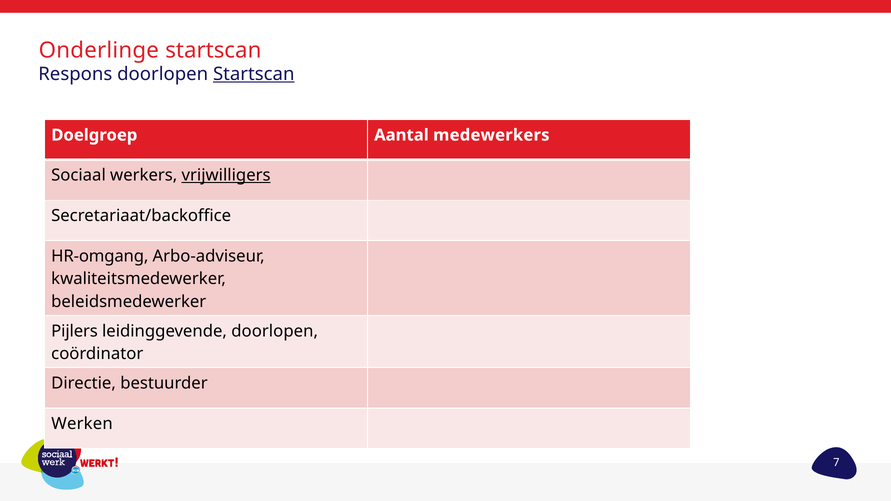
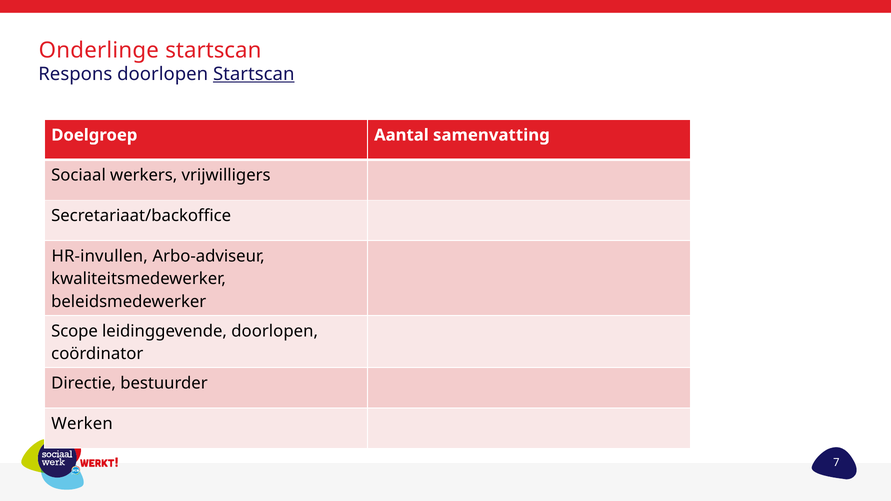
medewerkers: medewerkers -> samenvatting (491, 135)
vrijwilligers underline: present -> none (226, 176)
HR-omgang: HR-omgang -> HR-invullen (100, 256)
Pijlers: Pijlers -> Scope (75, 331)
